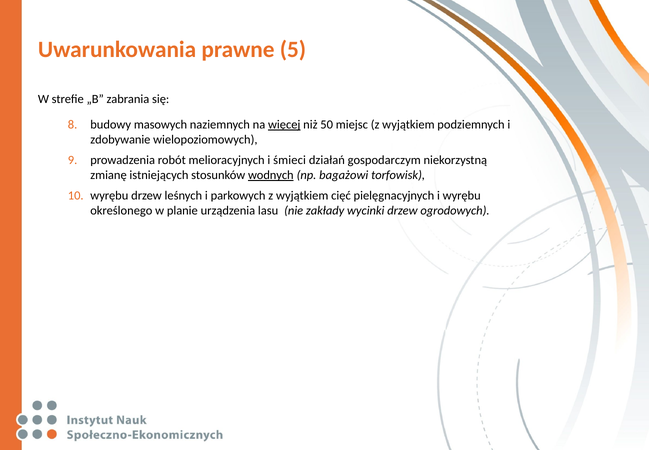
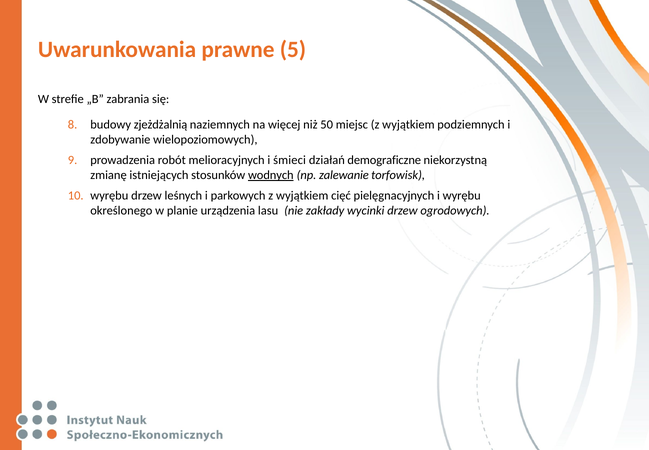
masowych: masowych -> zjeżdżalnią (161, 124)
więcej underline: present -> none (284, 124)
gospodarczym: gospodarczym -> demograficzne (384, 160)
bagażowi: bagażowi -> zalewanie (344, 175)
